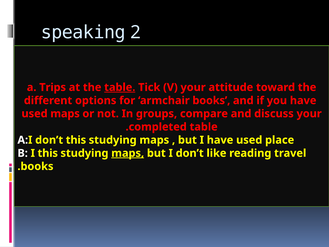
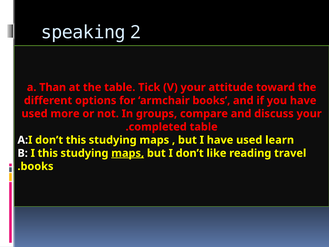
Trips: Trips -> Than (53, 87)
table underline: present -> none (120, 87)
maps: maps -> more (65, 114)
place: place -> learn (280, 140)
